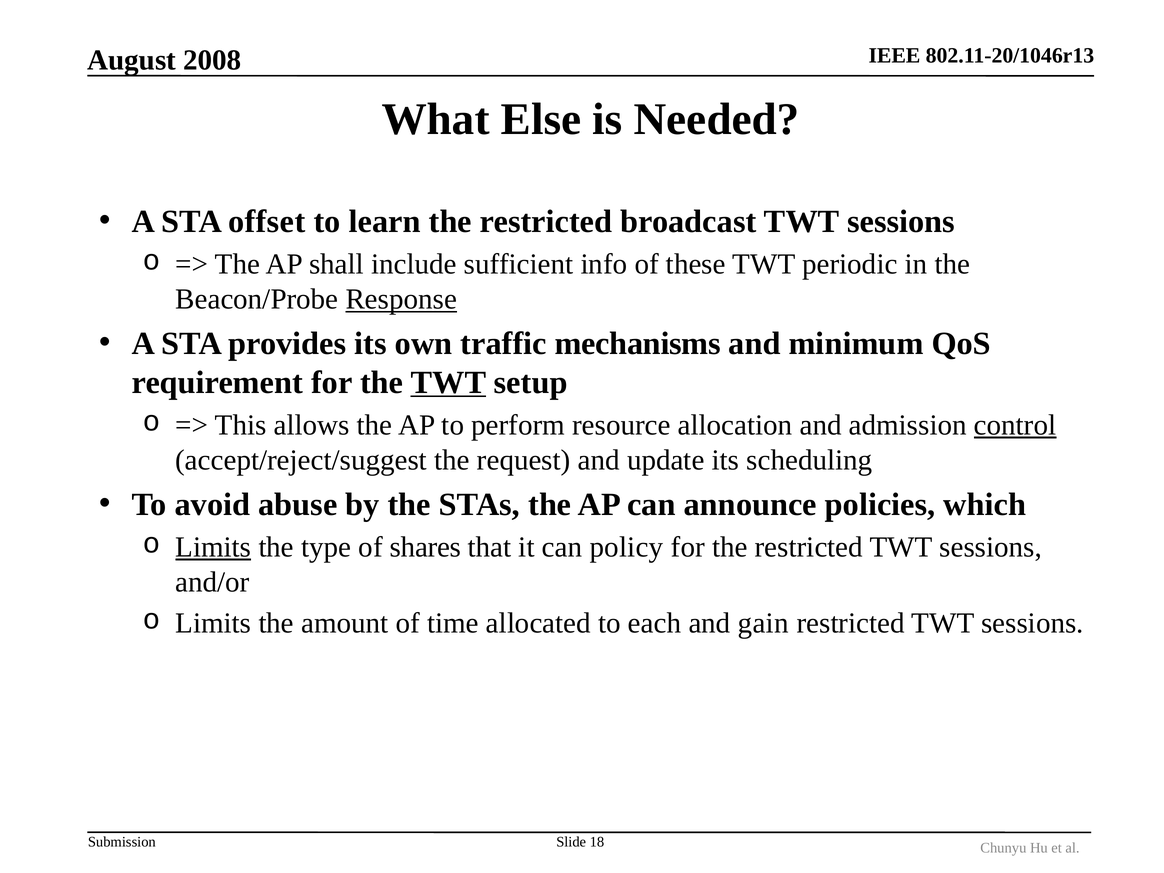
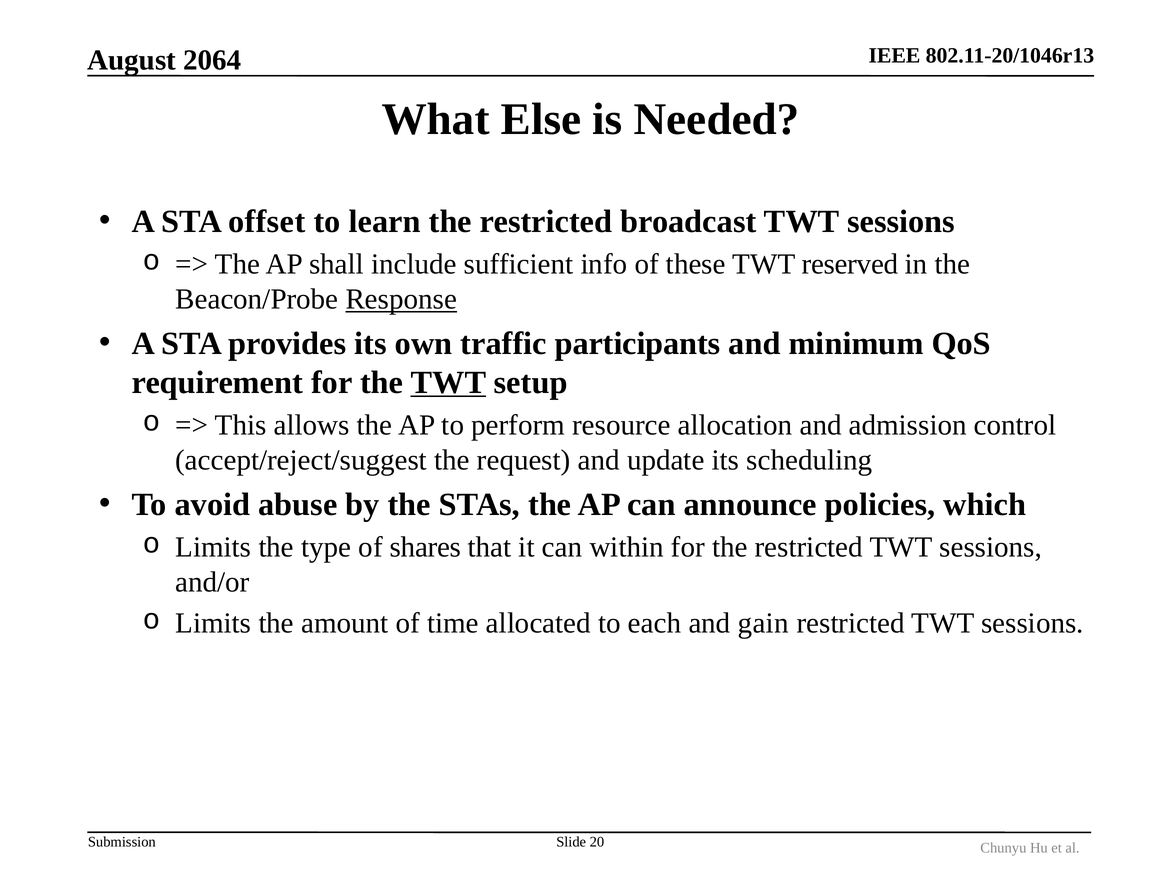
2008: 2008 -> 2064 (212, 60)
periodic: periodic -> reserved (850, 264)
mechanisms: mechanisms -> participants (638, 344)
control underline: present -> none (1015, 425)
Limits underline: present -> none (213, 547)
policy: policy -> within (627, 547)
18: 18 -> 20 (597, 842)
